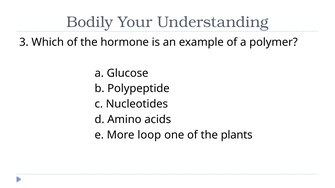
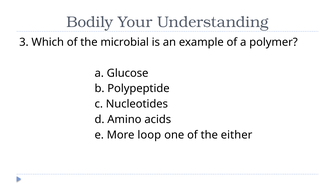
hormone: hormone -> microbial (125, 42)
plants: plants -> either (237, 135)
